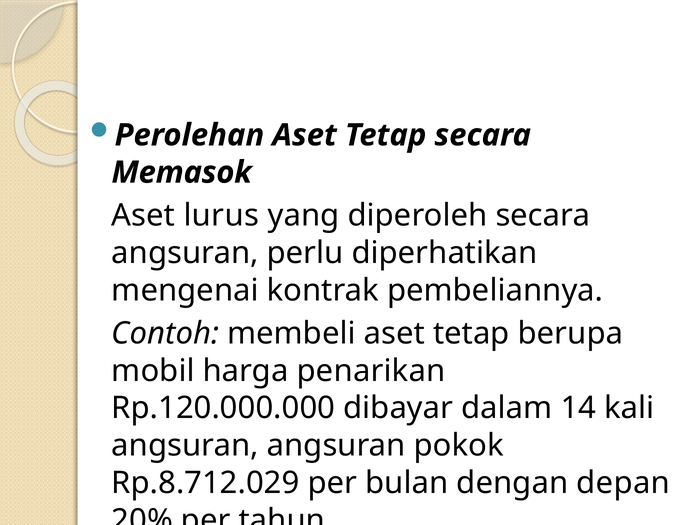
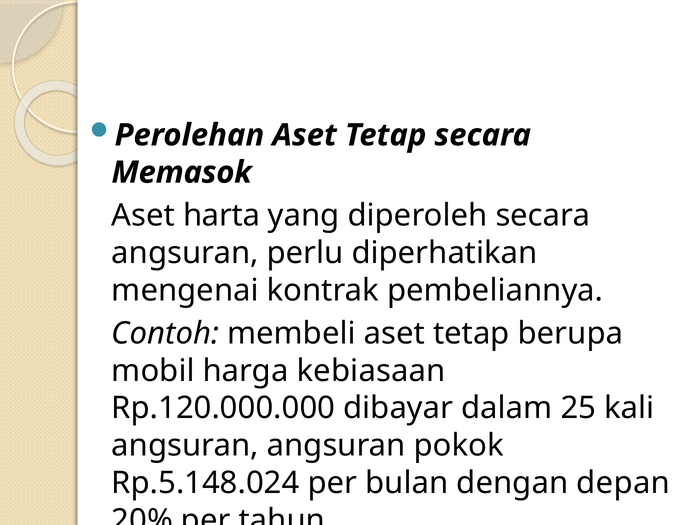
lurus: lurus -> harta (222, 216)
penarikan: penarikan -> kebiasaan (371, 371)
14: 14 -> 25 (578, 408)
Rp.8.712.029: Rp.8.712.029 -> Rp.5.148.024 (205, 483)
